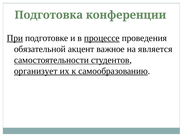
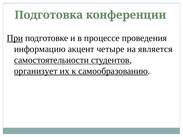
процессе underline: present -> none (102, 38)
обязательной: обязательной -> информацию (40, 49)
важное: важное -> четыре (111, 49)
